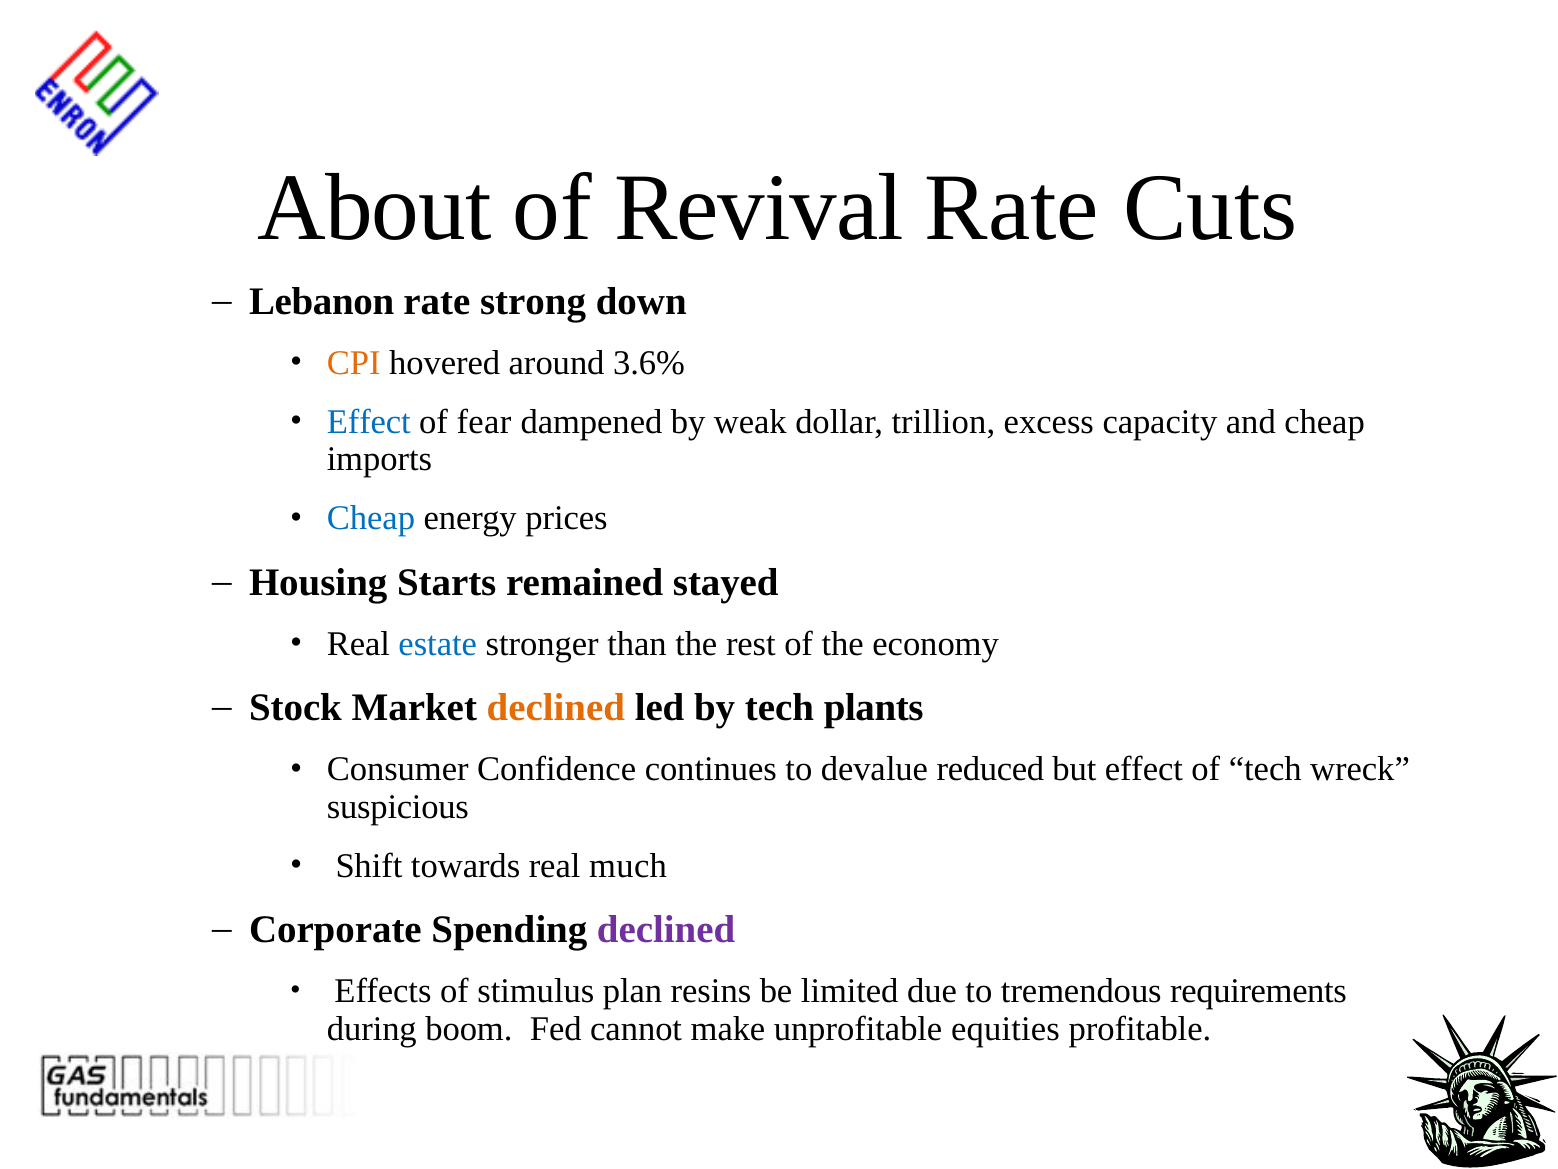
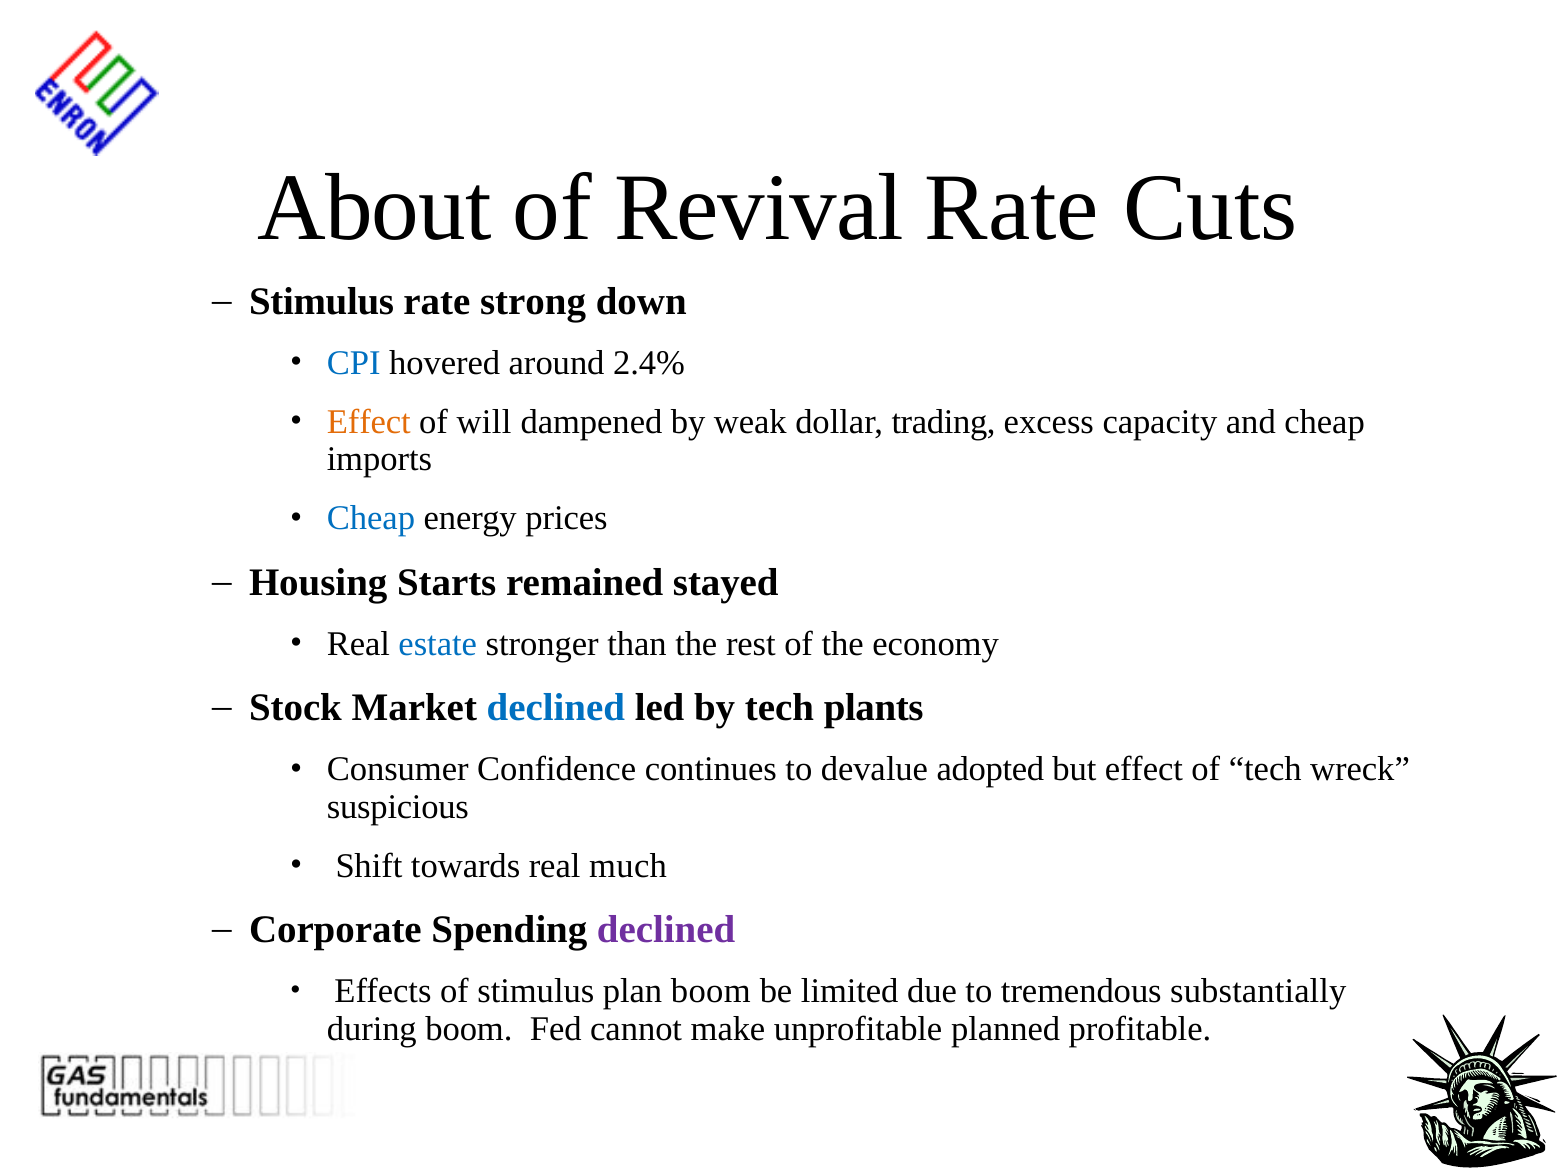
Lebanon: Lebanon -> Stimulus (322, 301)
CPI colour: orange -> blue (354, 363)
3.6%: 3.6% -> 2.4% (649, 363)
Effect colour: blue -> orange (369, 422)
fear: fear -> will (484, 422)
trillion: trillion -> trading (944, 422)
declined colour: orange -> blue (556, 708)
reduced: reduced -> adopted (990, 769)
plan resins: resins -> boom (711, 991)
requirements: requirements -> substantially (1258, 991)
equities: equities -> planned (1006, 1028)
